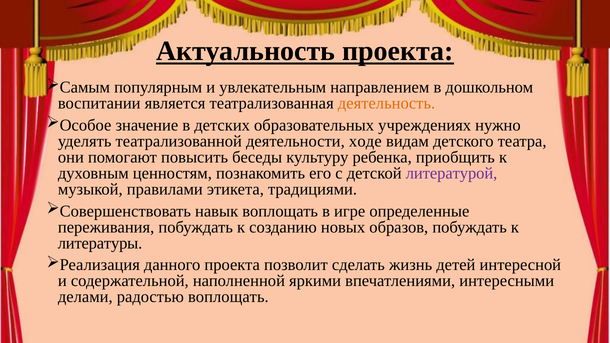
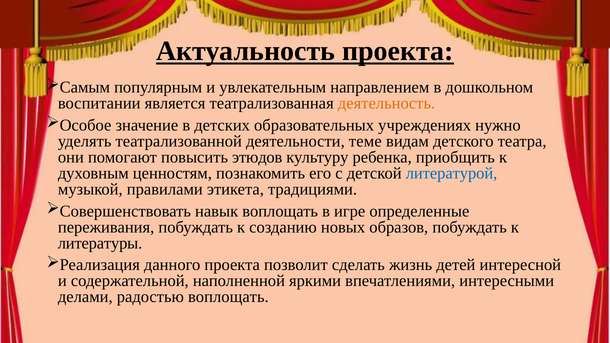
ходе: ходе -> теме (365, 141)
беседы: беседы -> этюдов (257, 157)
литературой colour: purple -> blue (452, 173)
